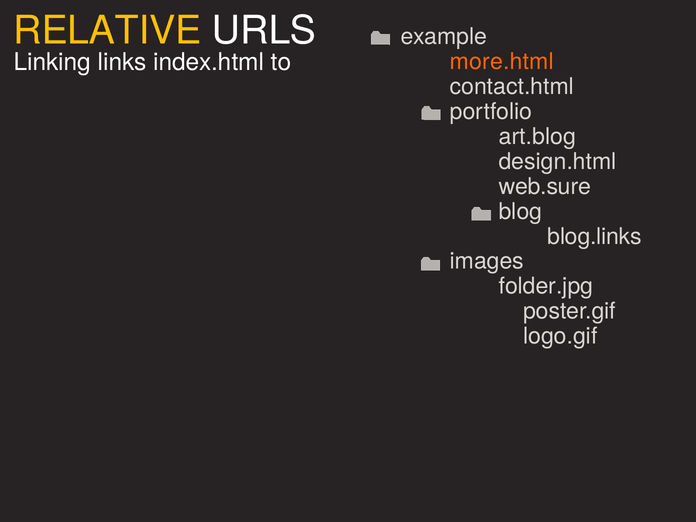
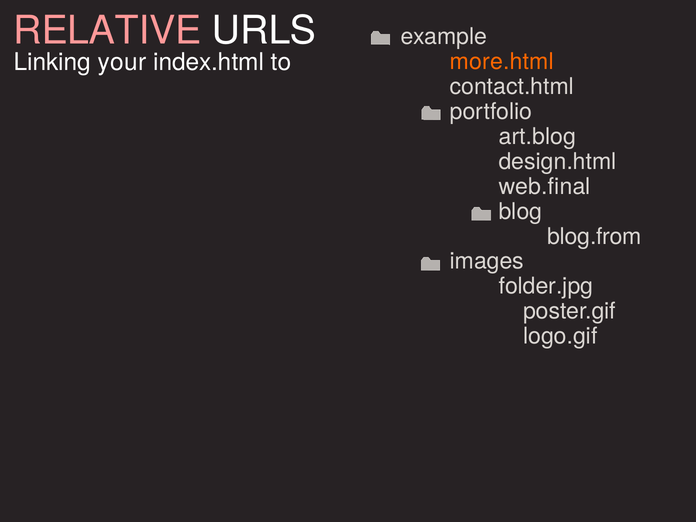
RELATIVE colour: yellow -> pink (107, 31)
links: links -> your (122, 62)
web.sure: web.sure -> web.final (545, 187)
blog.links: blog.links -> blog.from (595, 236)
